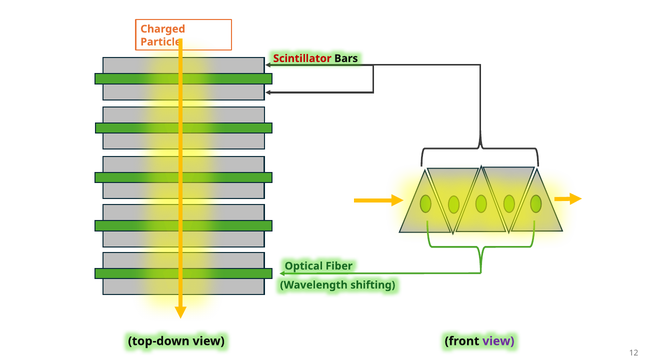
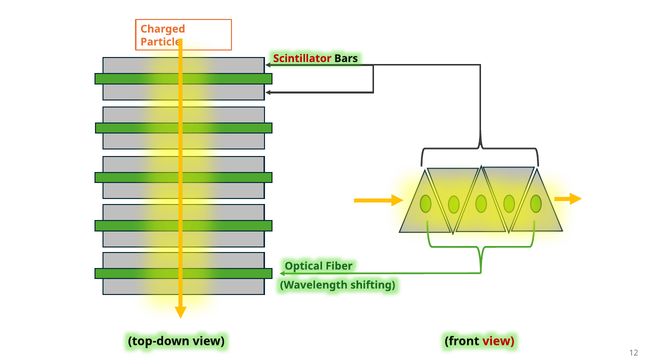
view colour: purple -> red (498, 341)
